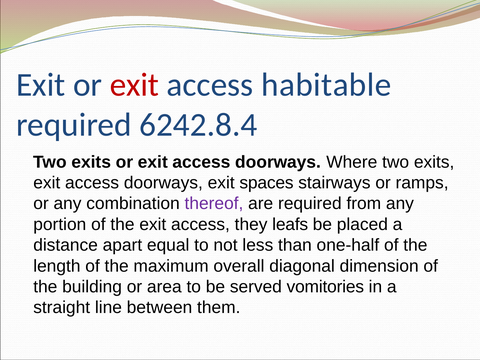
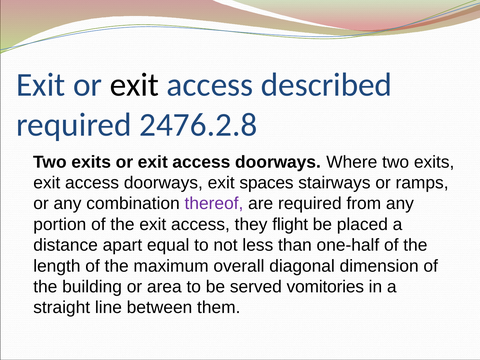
exit colour: red -> black (134, 85)
habitable: habitable -> described (327, 85)
6242.8.4: 6242.8.4 -> 2476.2.8 (198, 125)
leafs: leafs -> flight (290, 224)
